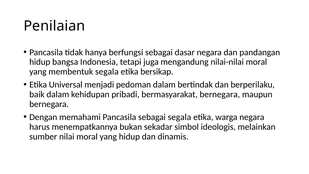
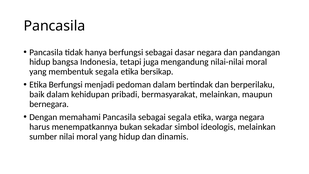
Penilaian: Penilaian -> Pancasila (54, 26)
Etika Universal: Universal -> Berfungsi (66, 85)
bermasyarakat bernegara: bernegara -> melainkan (220, 94)
